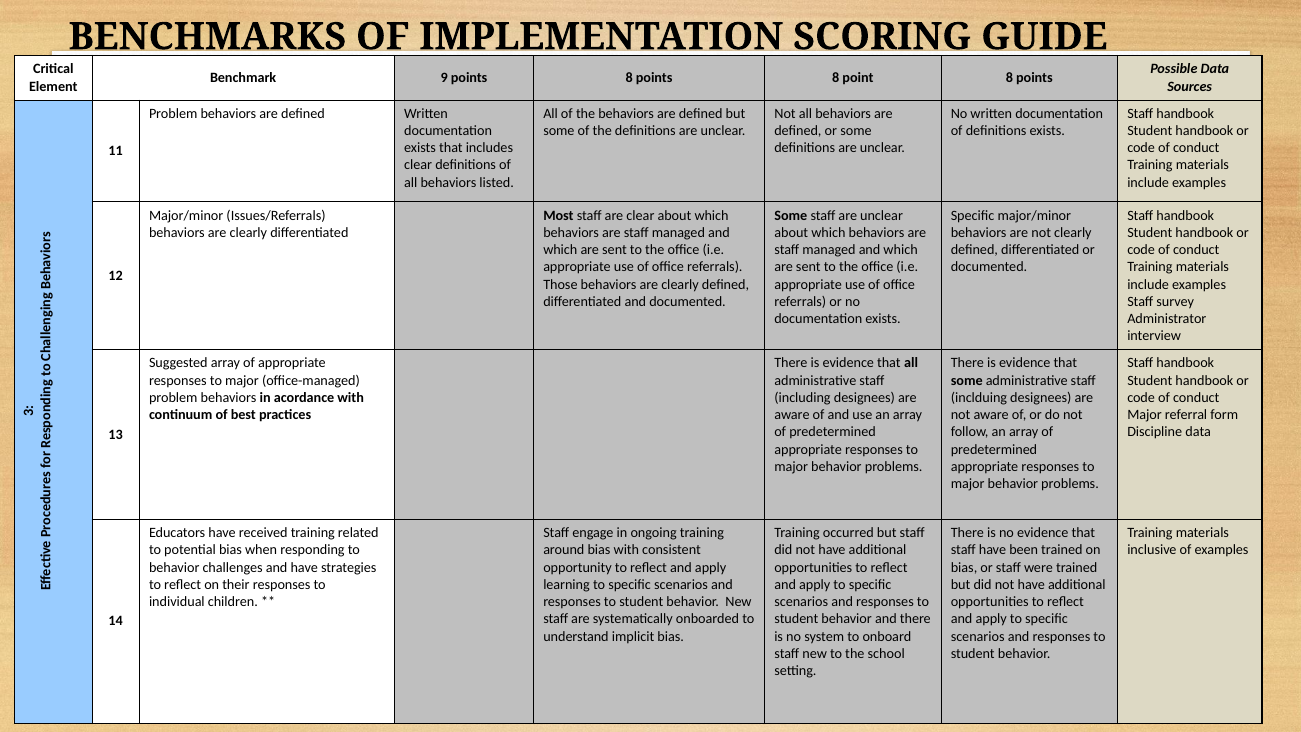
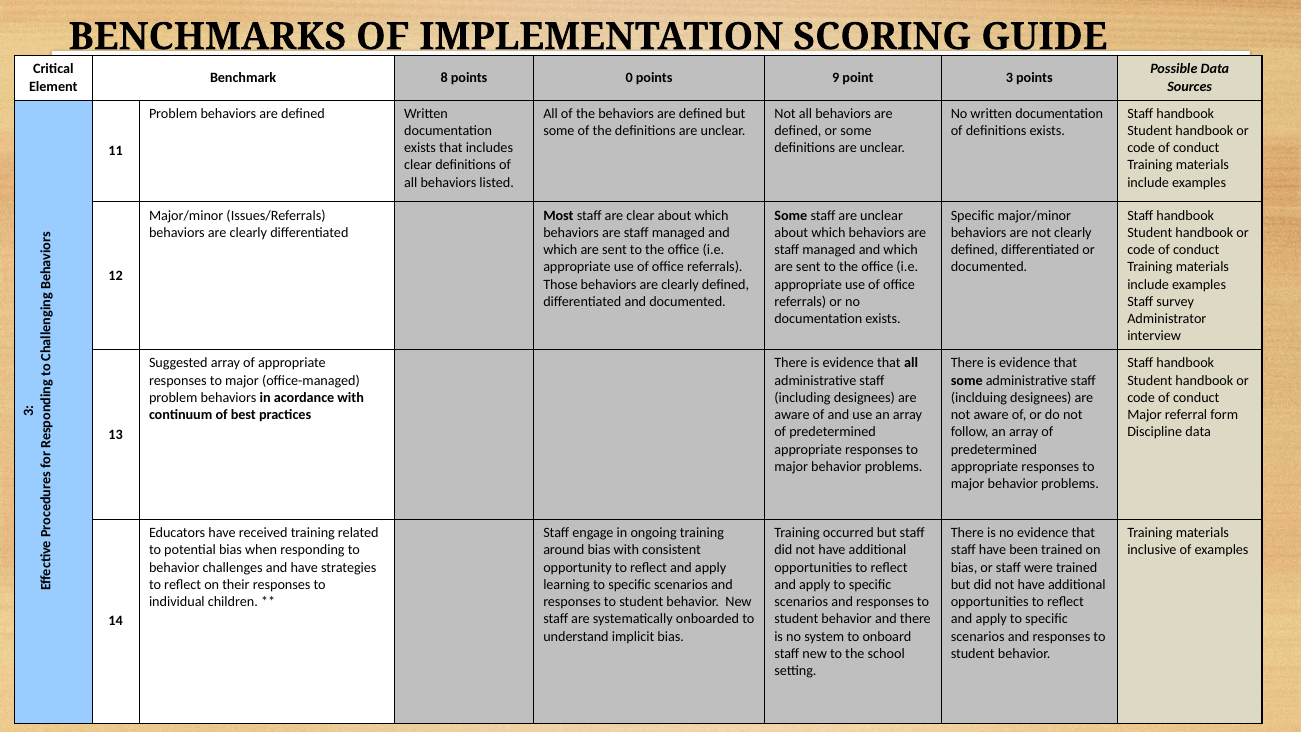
9: 9 -> 8 (444, 78)
8: 8 -> 0 (629, 78)
8: 8 -> 9 (836, 78)
point 8: 8 -> 3 (1009, 78)
